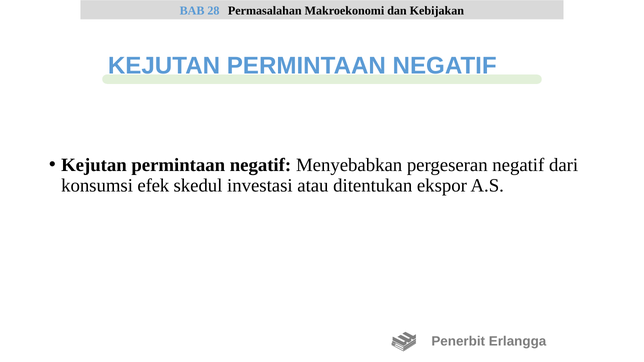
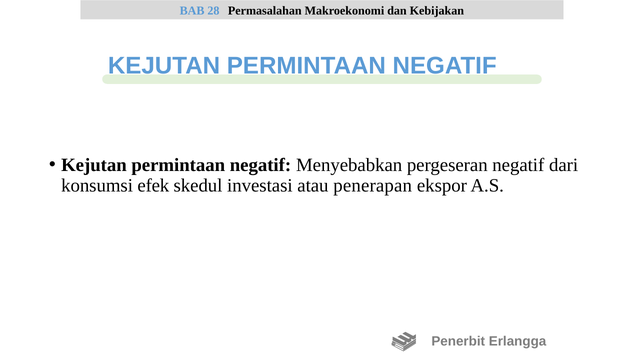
ditentukan: ditentukan -> penerapan (373, 185)
